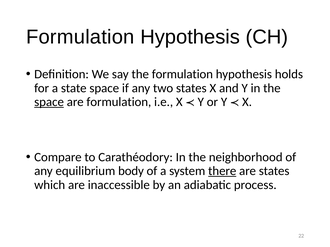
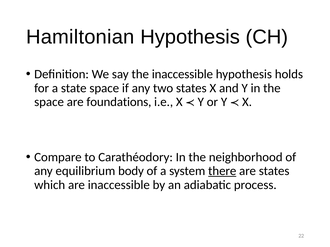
Formulation: Formulation -> Hamiltonian (80, 37)
the formulation: formulation -> inaccessible (182, 74)
space underline: present -> none (49, 102)
are formulation: formulation -> foundations (119, 102)
